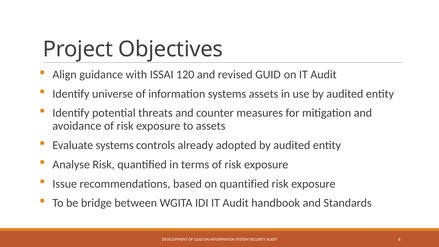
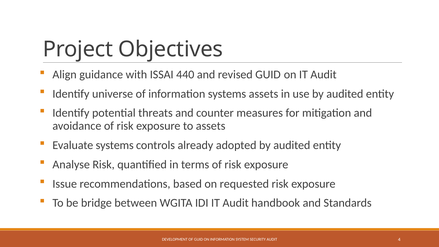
120: 120 -> 440 (185, 74)
on quantified: quantified -> requested (244, 184)
